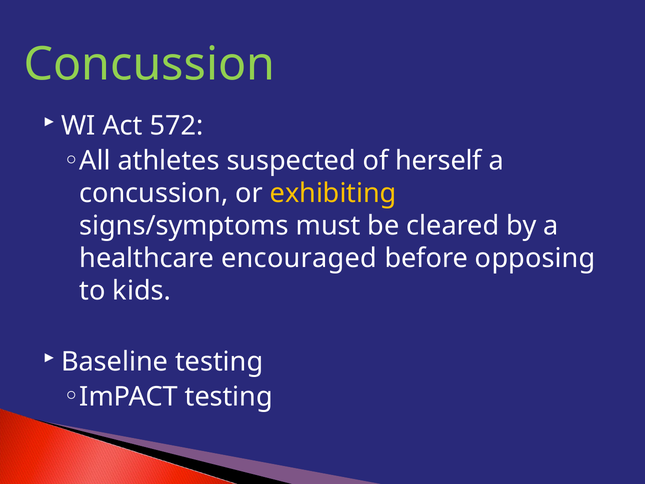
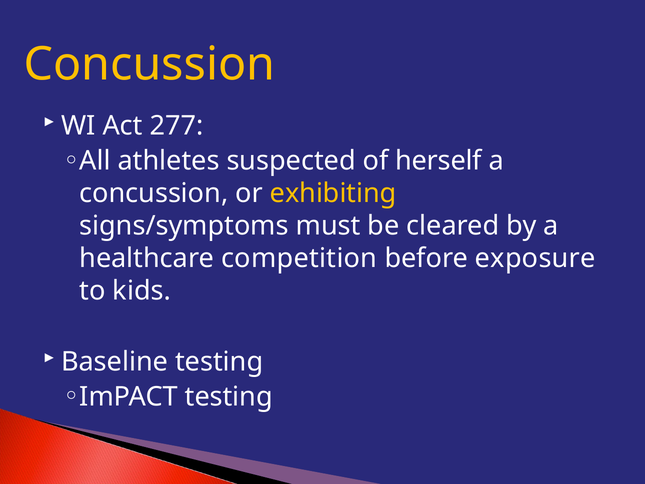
Concussion colour: light green -> yellow (149, 64)
572: 572 -> 277 (177, 126)
encouraged: encouraged -> competition (299, 258)
opposing: opposing -> exposure (535, 258)
